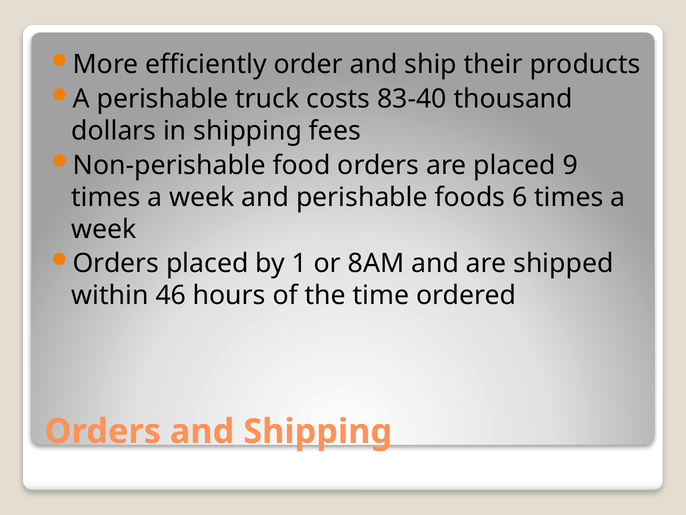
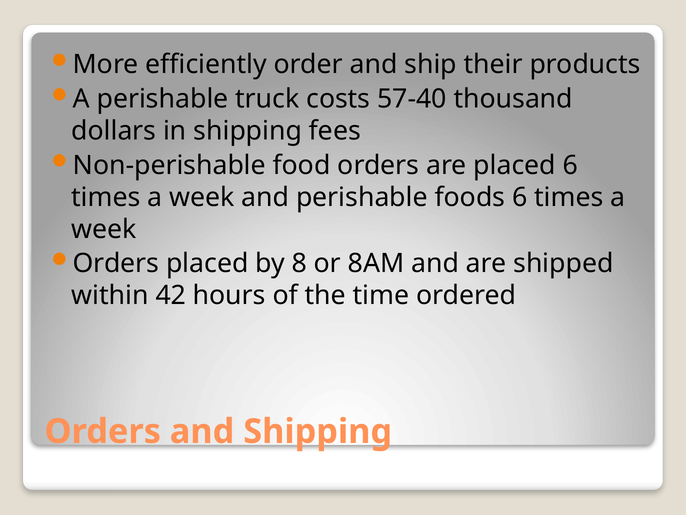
83-40: 83-40 -> 57-40 (412, 99)
placed 9: 9 -> 6 (570, 165)
1: 1 -> 8 (299, 263)
46: 46 -> 42 (171, 295)
